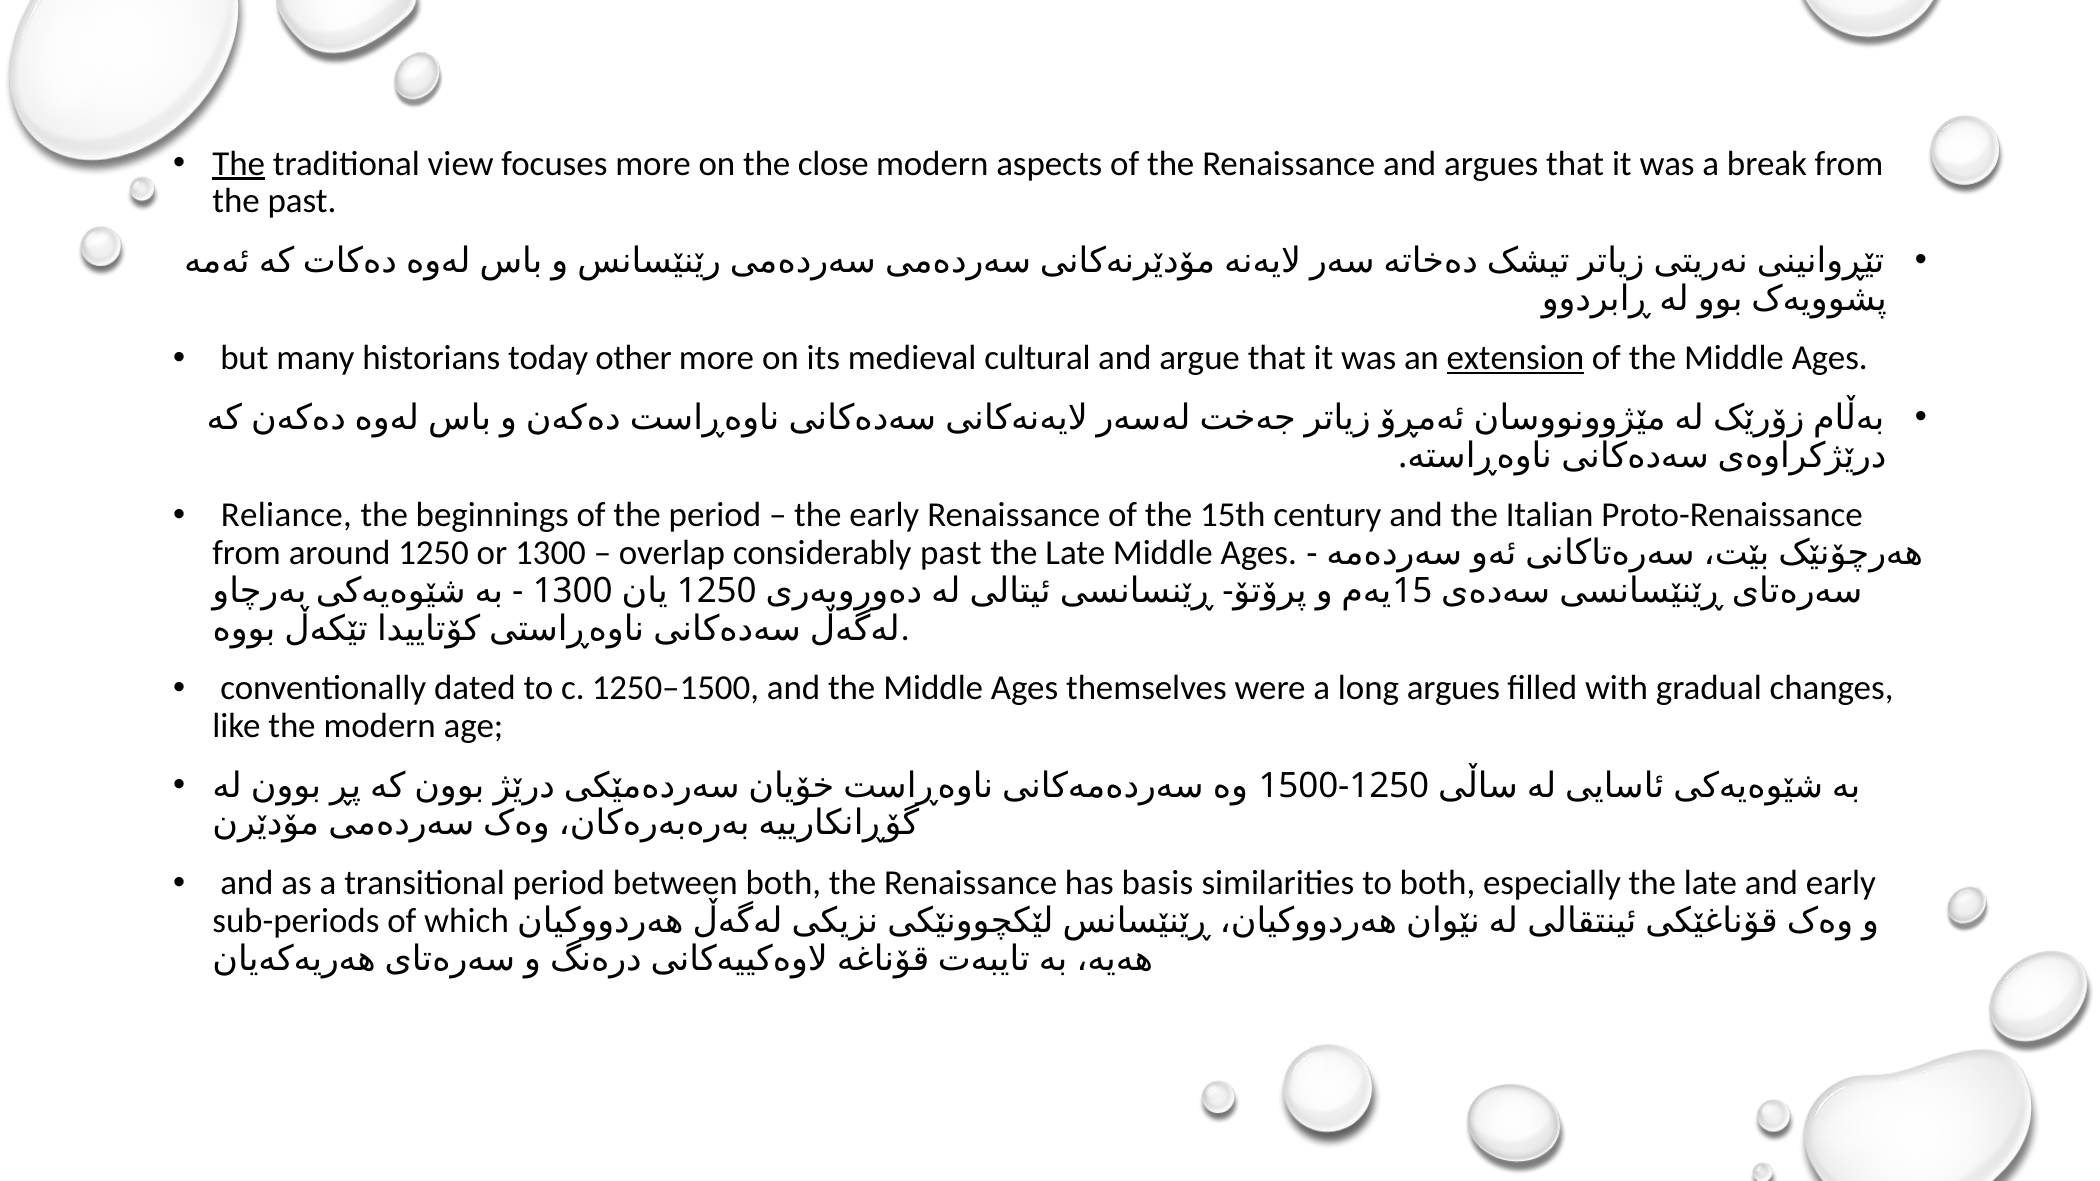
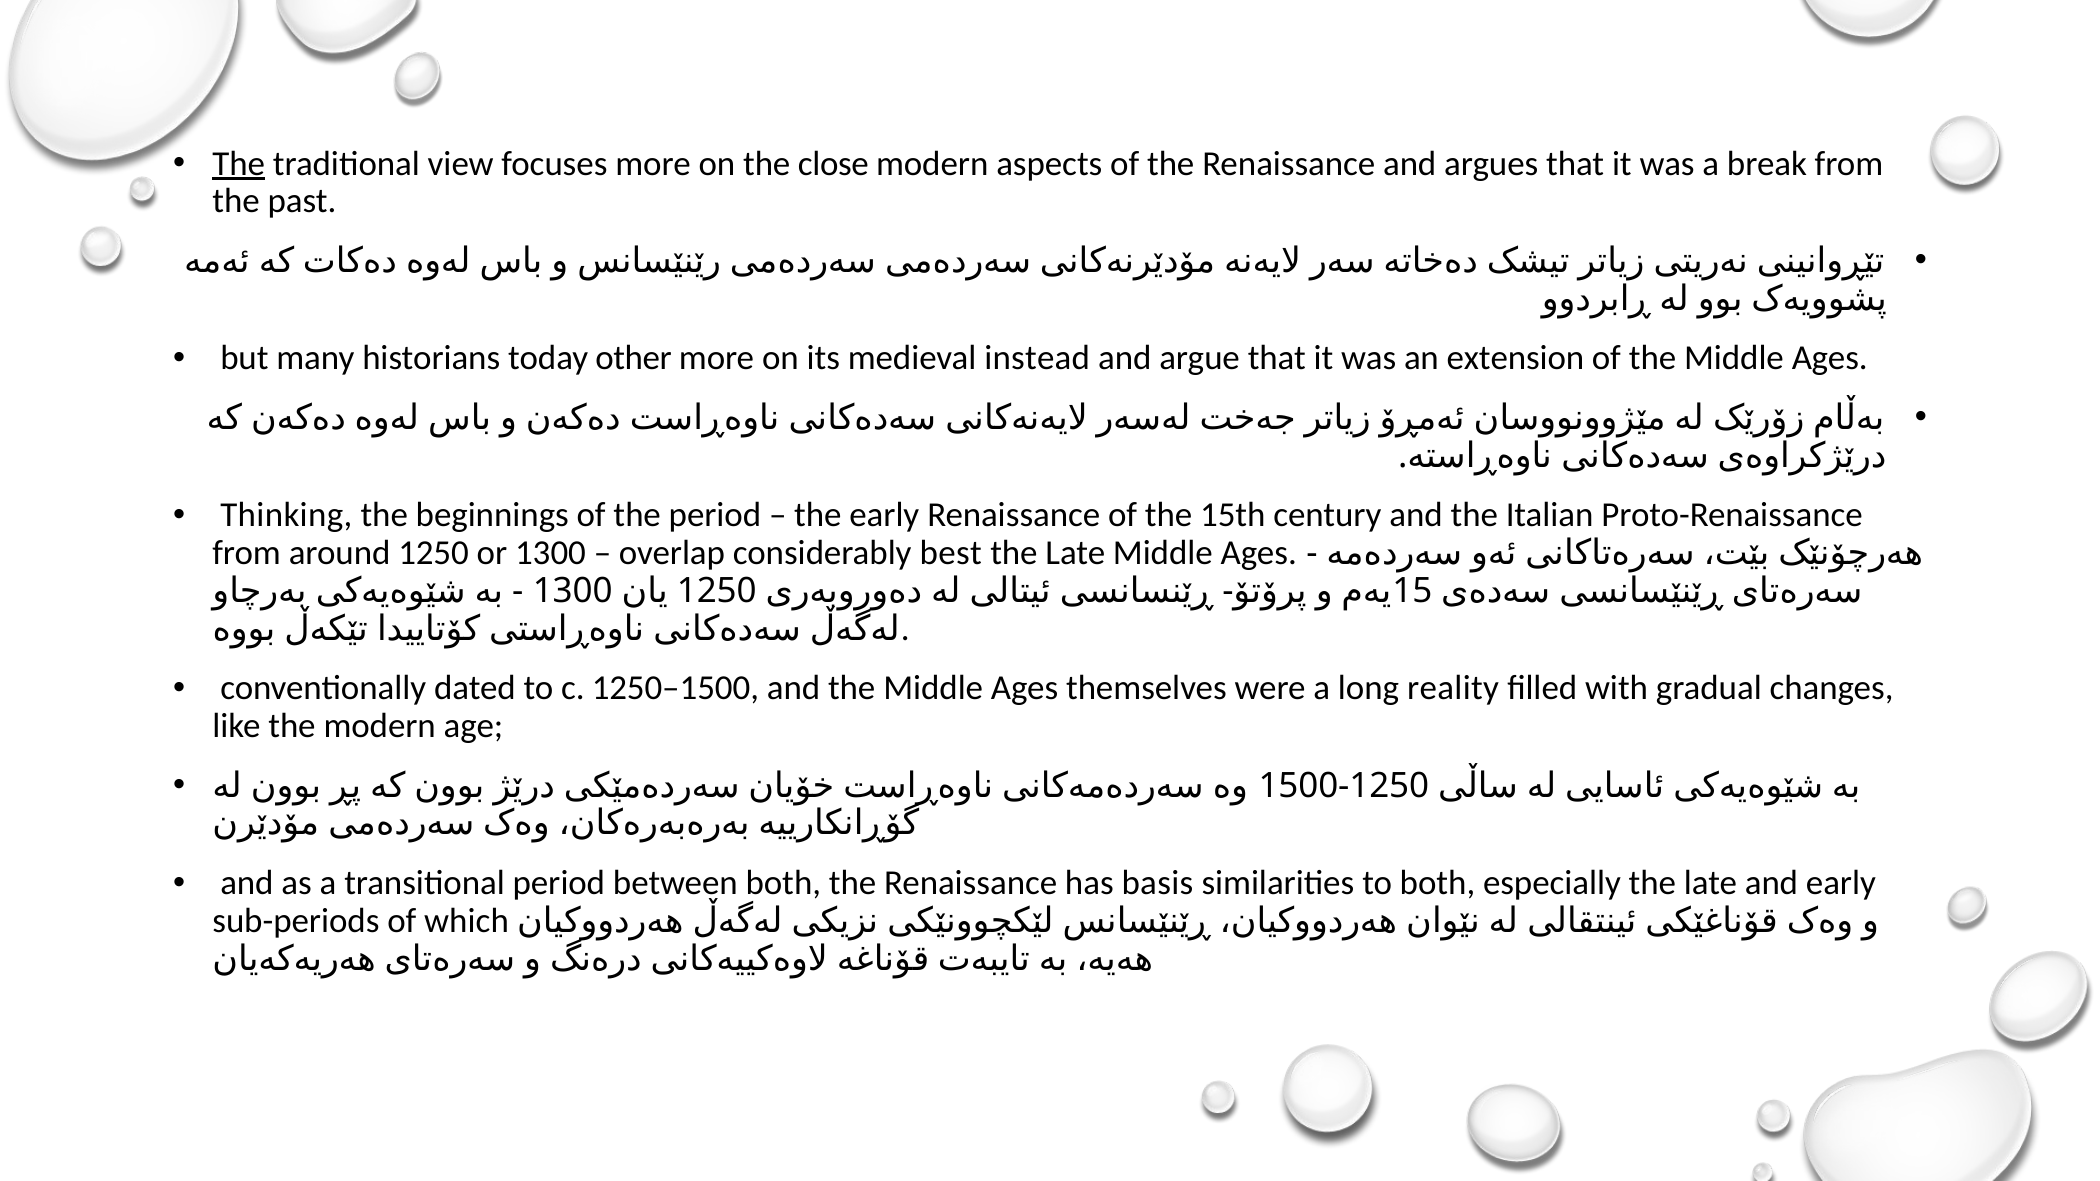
cultural: cultural -> instead (1037, 358)
extension underline: present -> none (1515, 358)
Reliance: Reliance -> Thinking (286, 515)
considerably past: past -> best (951, 553)
long argues: argues -> reality (1453, 688)
